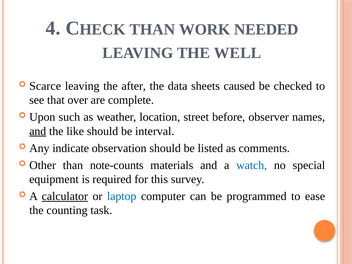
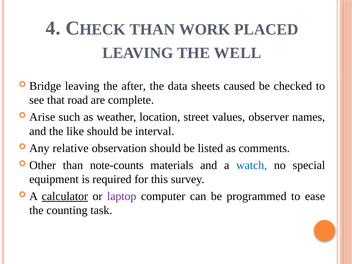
NEEDED: NEEDED -> PLACED (266, 30)
Scarce: Scarce -> Bridge (45, 86)
over: over -> road (78, 100)
Upon: Upon -> Arise (42, 117)
before: before -> values (229, 117)
and underline: present -> none (38, 131)
indicate: indicate -> relative (71, 148)
laptop colour: blue -> purple (122, 196)
